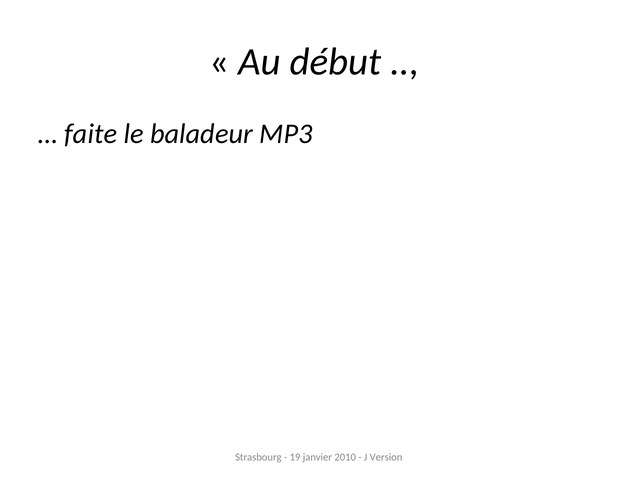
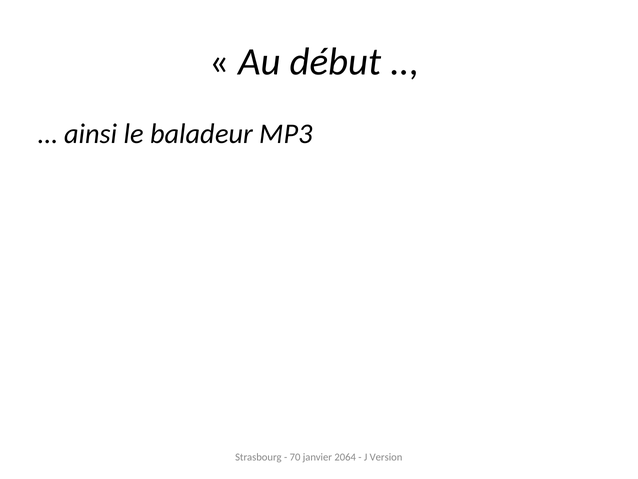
faite: faite -> ainsi (91, 134)
19: 19 -> 70 (295, 457)
2010: 2010 -> 2064 (345, 457)
